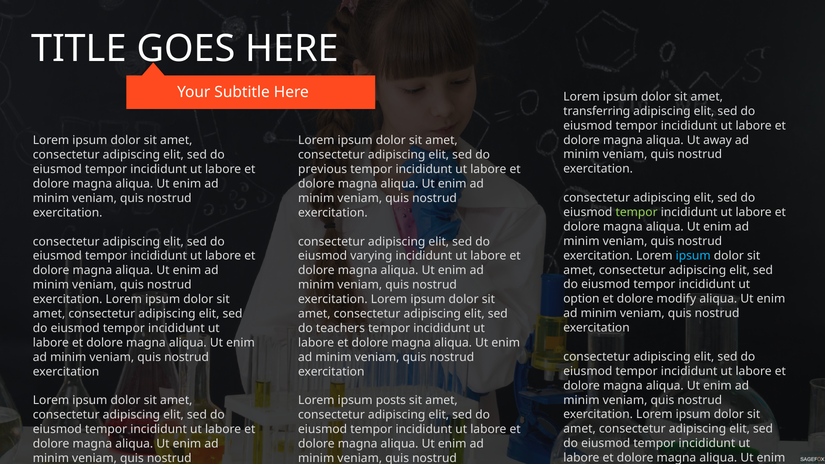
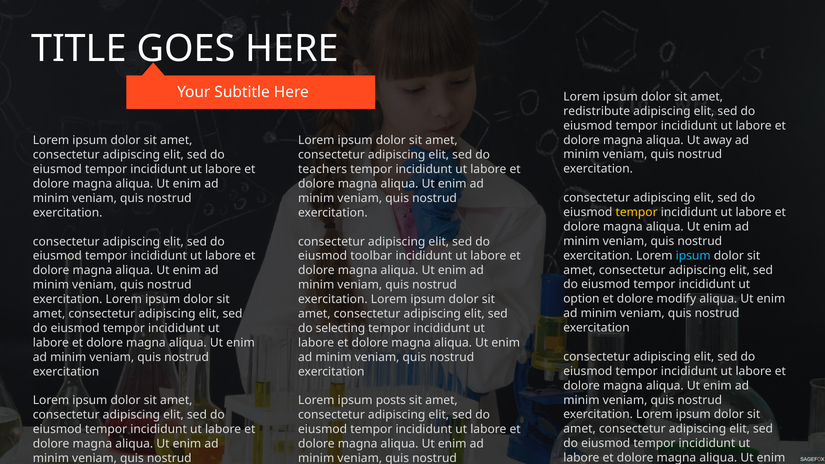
transferring: transferring -> redistribute (597, 111)
previous: previous -> teachers (323, 169)
tempor colour: light green -> yellow (637, 212)
varying: varying -> toolbar (371, 256)
teachers: teachers -> selecting (340, 328)
